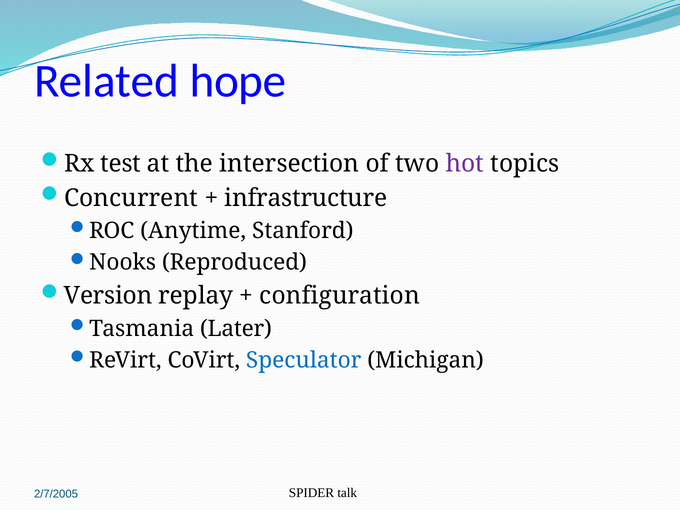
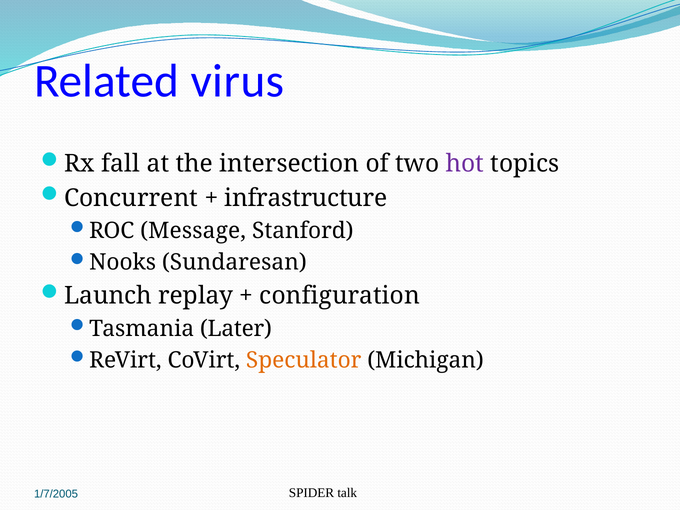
hope: hope -> virus (237, 81)
test: test -> fall (120, 164)
Anytime: Anytime -> Message (193, 231)
Reproduced: Reproduced -> Sundaresan (234, 263)
Version: Version -> Launch (108, 296)
Speculator colour: blue -> orange (304, 360)
2/7/2005: 2/7/2005 -> 1/7/2005 (56, 494)
